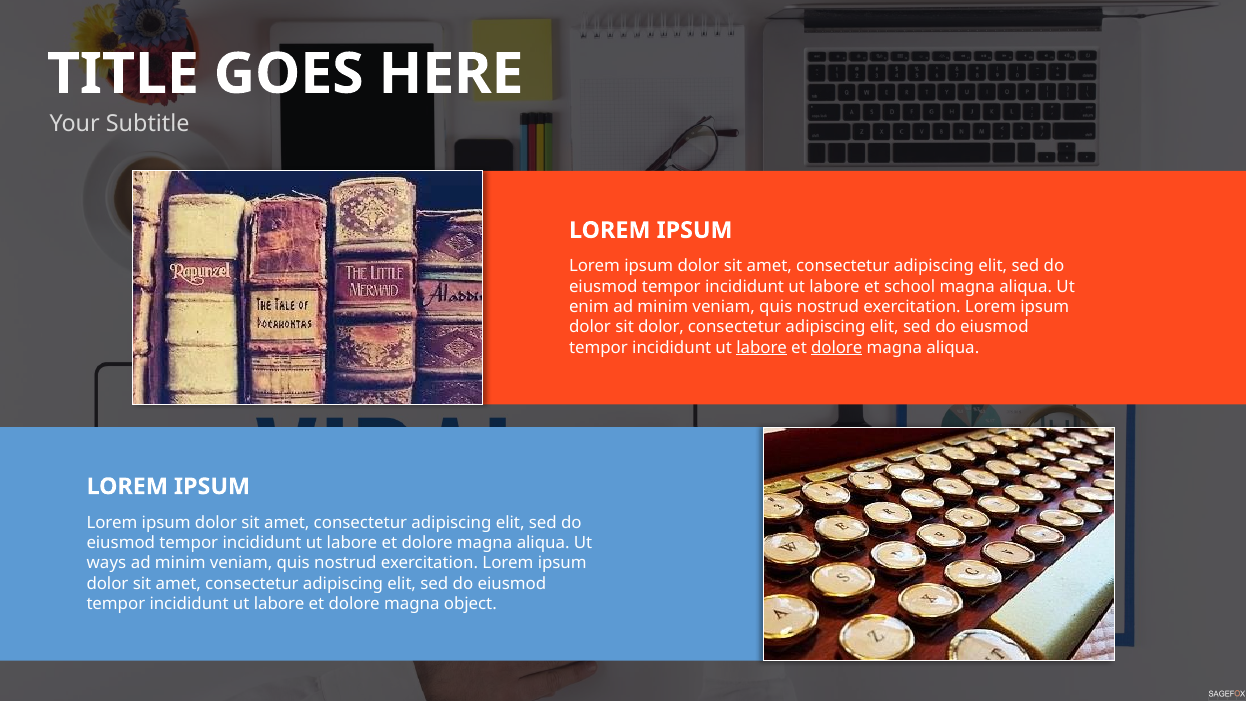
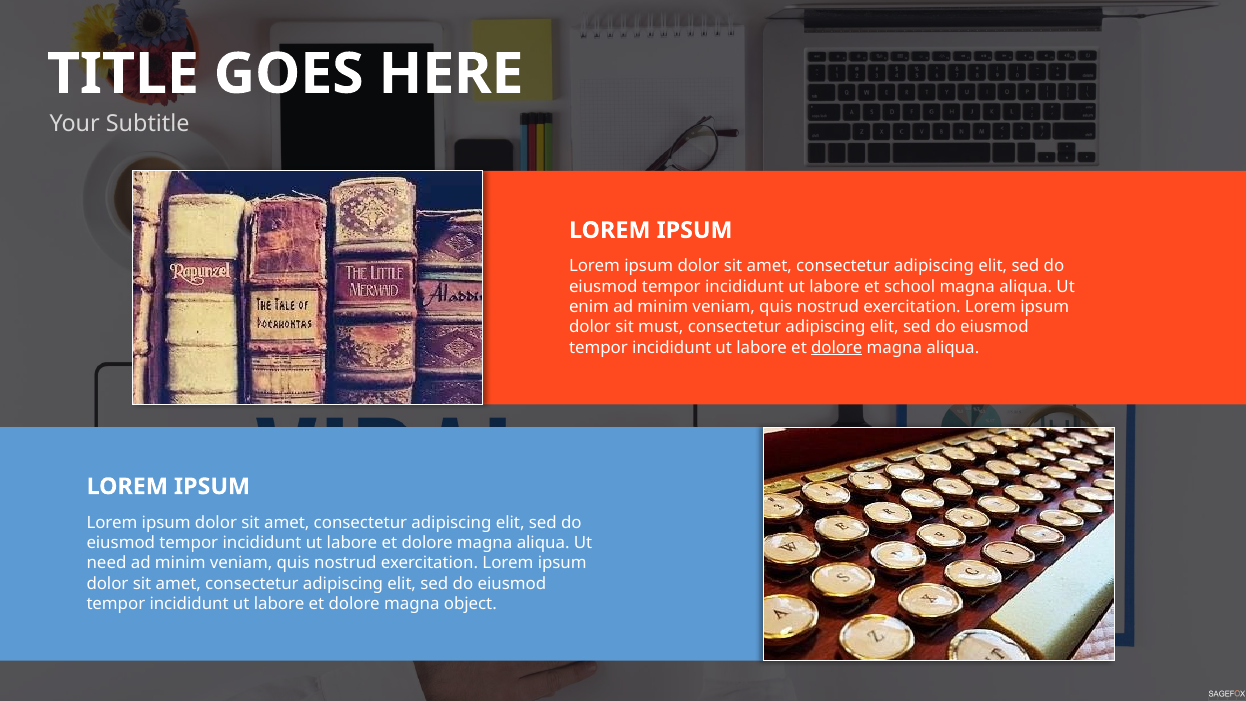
sit dolor: dolor -> must (661, 327)
labore underline: present -> none (762, 347)
ways: ways -> need (106, 563)
